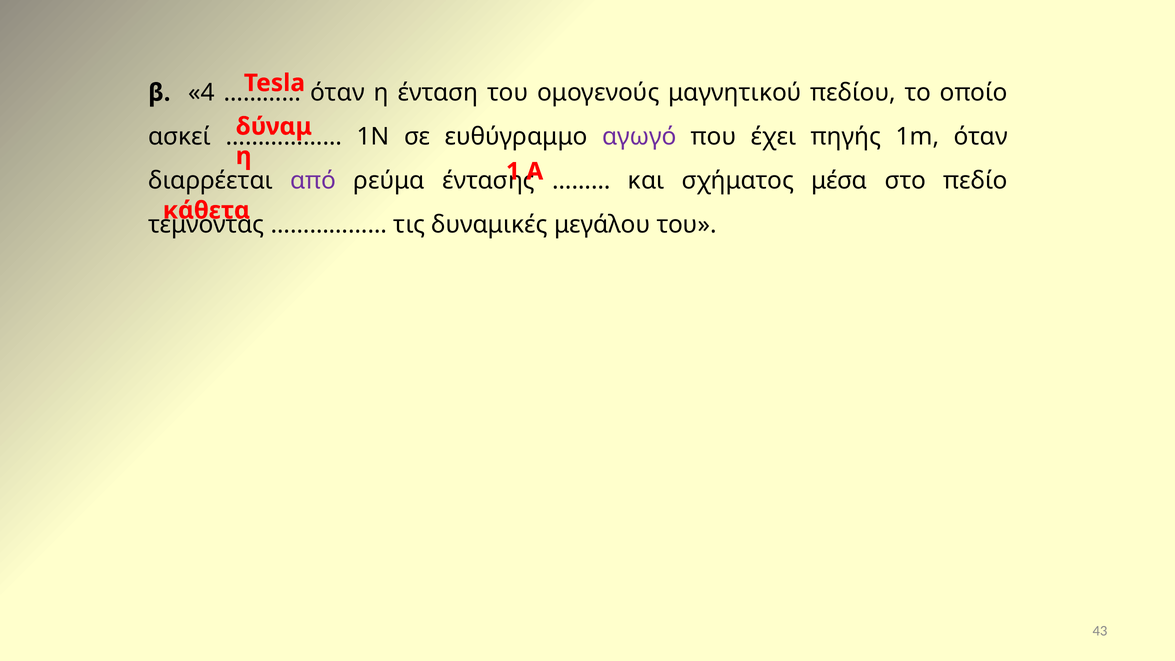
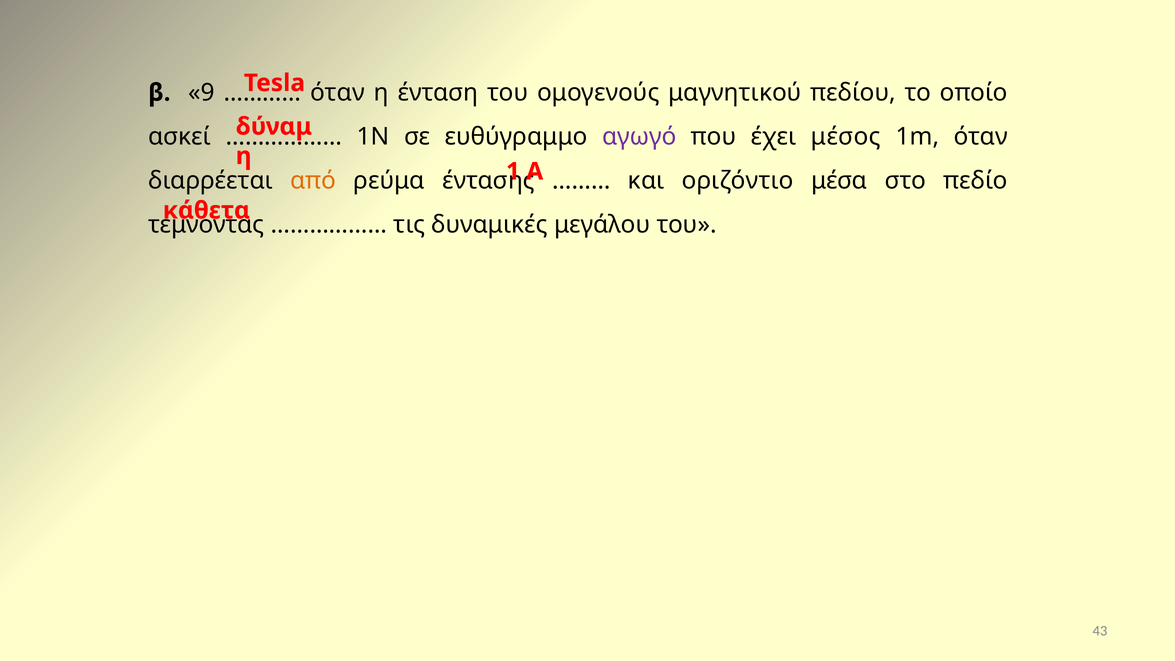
4: 4 -> 9 (202, 93)
πηγής: πηγής -> μέσος (846, 137)
από colour: purple -> orange (313, 181)
σχήματος: σχήματος -> οριζόντιο (738, 181)
